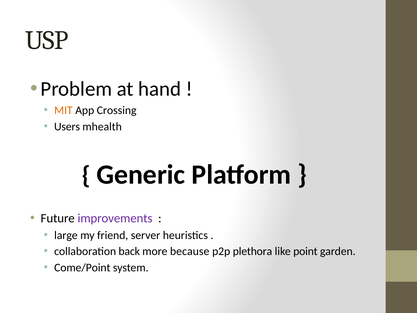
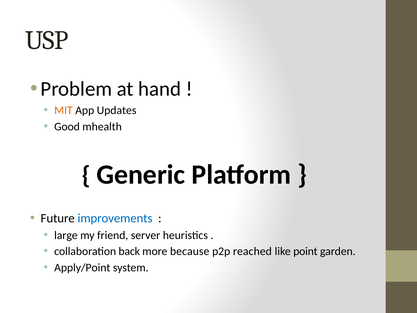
Crossing: Crossing -> Updates (117, 110)
Users: Users -> Good (67, 126)
improvements colour: purple -> blue (115, 218)
plethora: plethora -> reached (252, 251)
Come/Point: Come/Point -> Apply/Point (82, 267)
